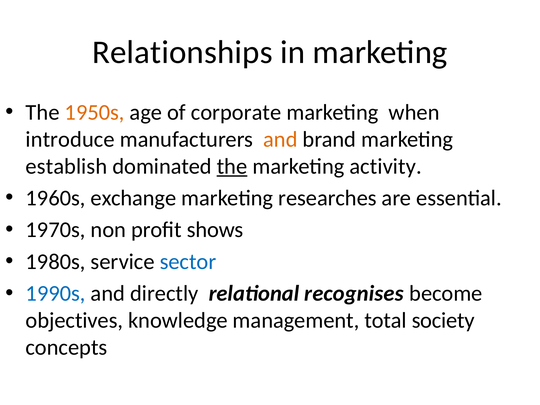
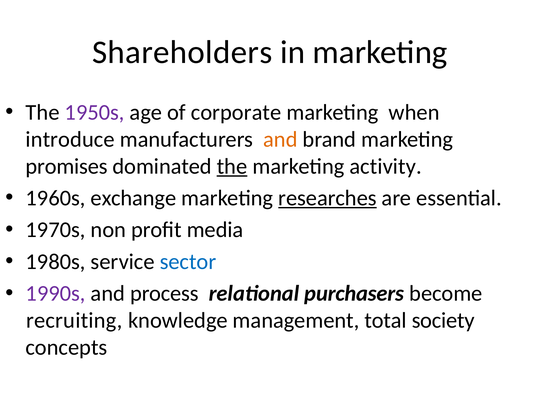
Relationships: Relationships -> Shareholders (182, 52)
1950s colour: orange -> purple (95, 112)
establish: establish -> promises (67, 166)
researches underline: none -> present (327, 198)
shows: shows -> media (215, 230)
1990s colour: blue -> purple (56, 293)
directly: directly -> process (164, 293)
recognises: recognises -> purchasers (354, 293)
objectives: objectives -> recruiting (74, 320)
